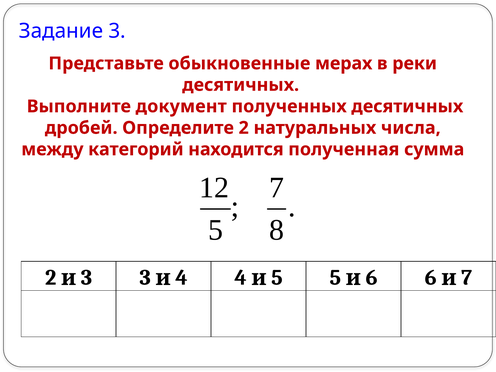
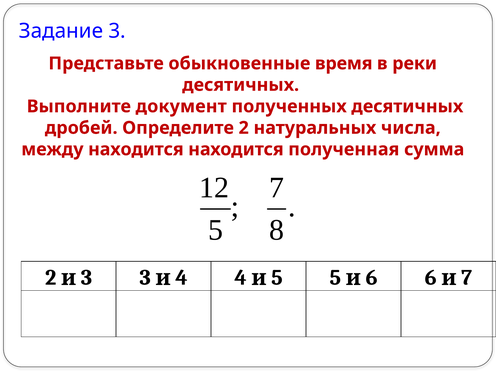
мерах: мерах -> время (344, 63)
между категорий: категорий -> находится (136, 149)
